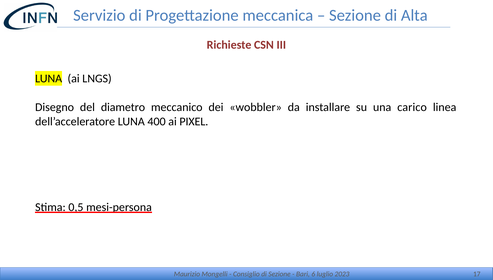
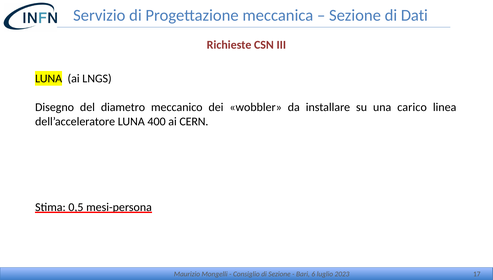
Alta: Alta -> Dati (414, 15)
PIXEL: PIXEL -> CERN (194, 122)
